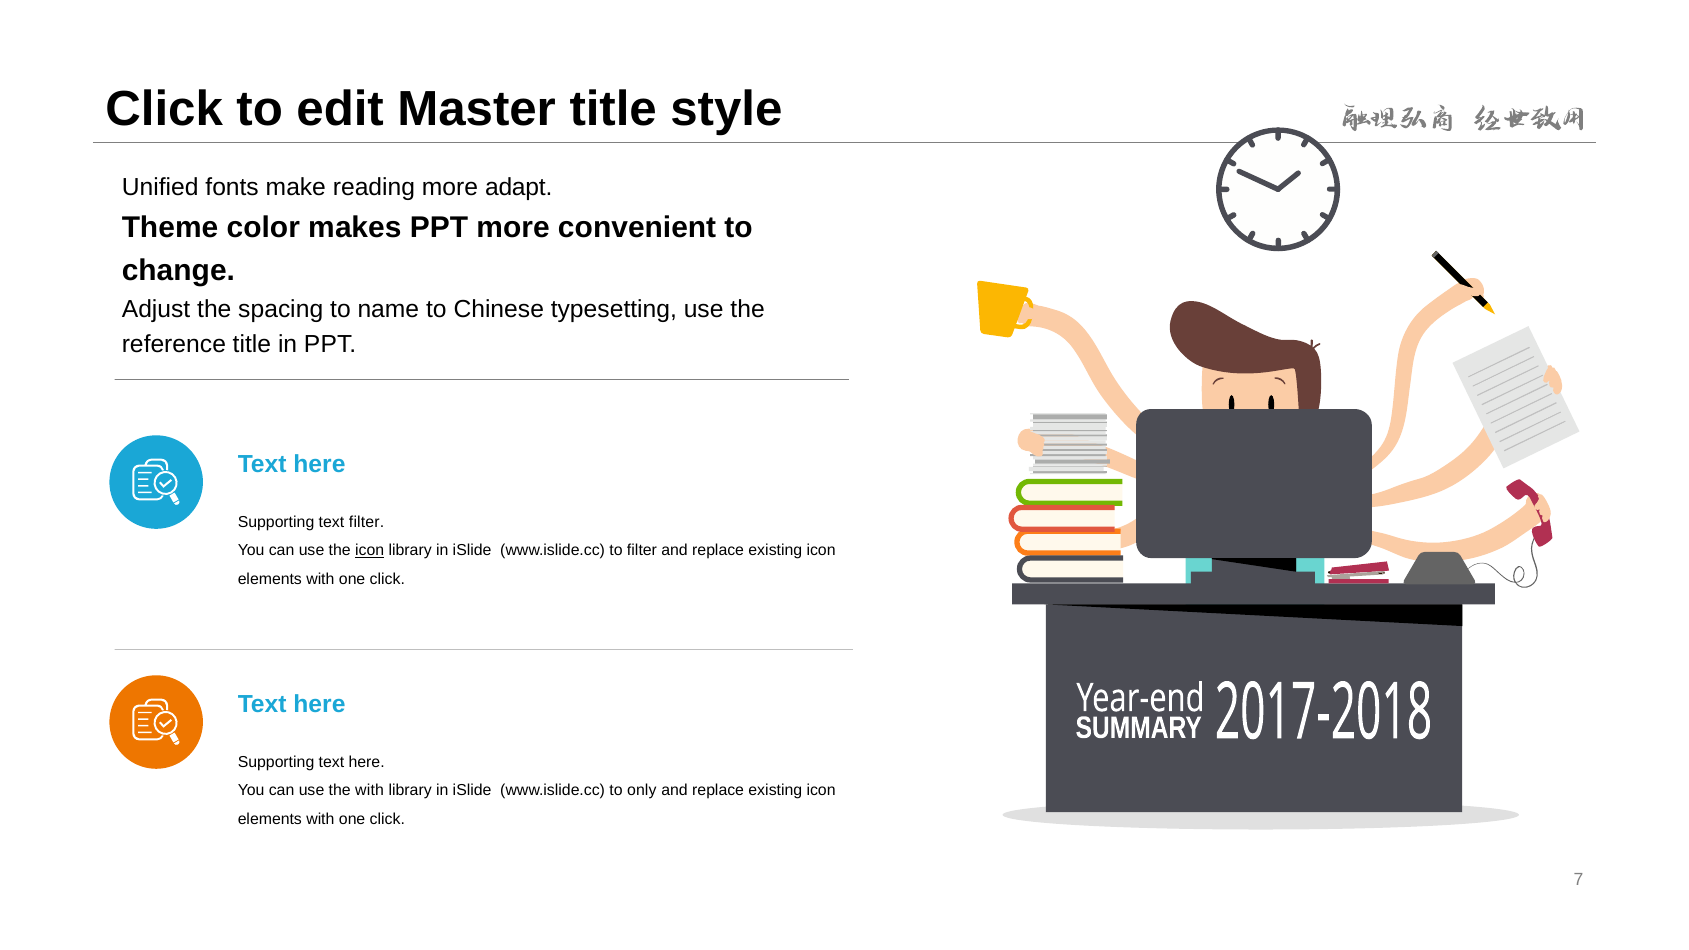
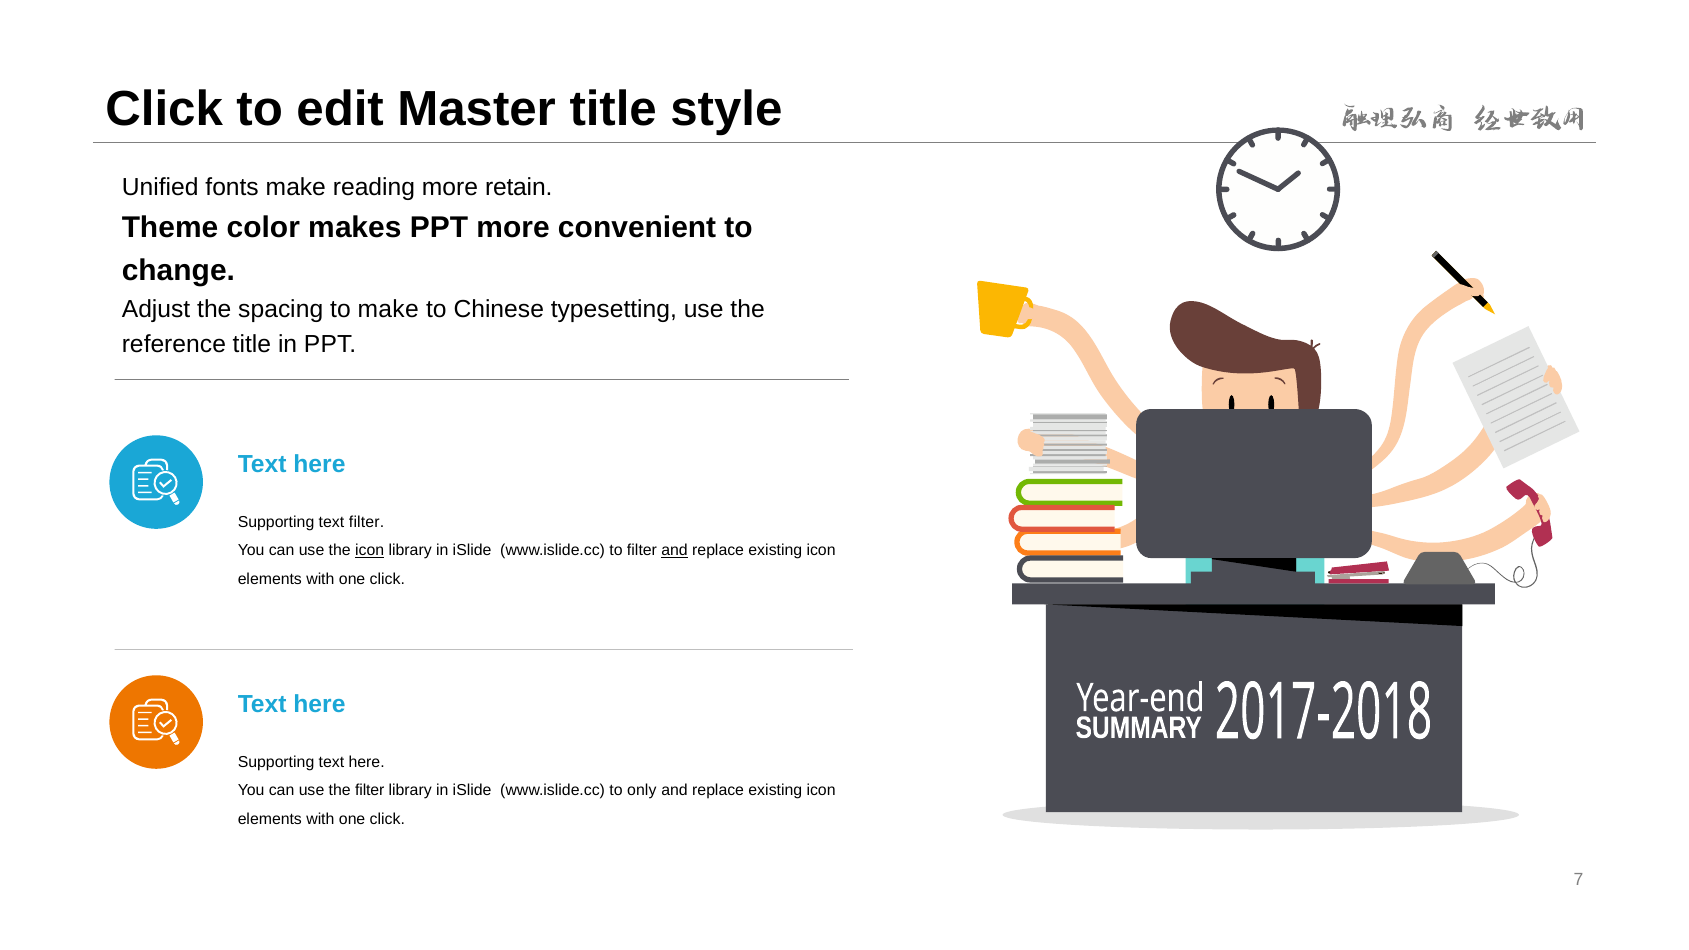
adapt: adapt -> retain (519, 188)
to name: name -> make (388, 309)
and underline: none -> present (674, 551)
the with: with -> filter (370, 791)
